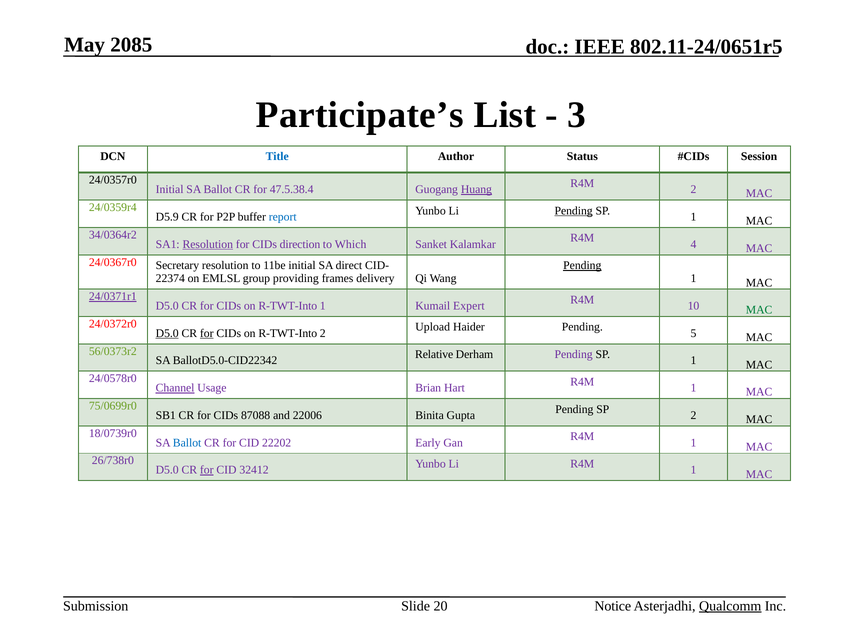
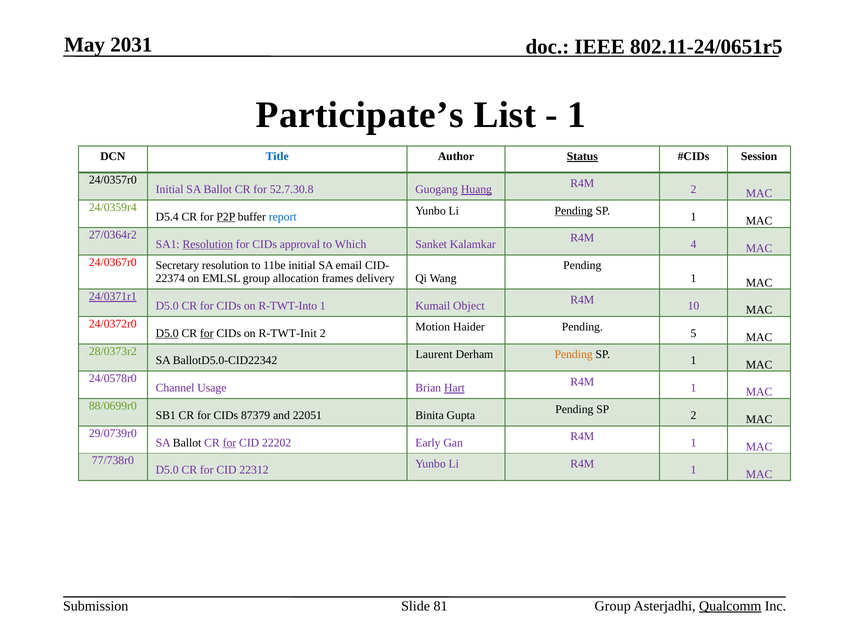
2085: 2085 -> 2031 (131, 45)
3: 3 -> 1 (577, 115)
Status underline: none -> present (582, 156)
47.5.38.4: 47.5.38.4 -> 52.7.30.8 (292, 189)
D5.9: D5.9 -> D5.4 (167, 217)
P2P underline: none -> present (226, 217)
34/0364r2: 34/0364r2 -> 27/0364r2 (113, 235)
direction: direction -> approval (300, 244)
direct: direct -> email (349, 265)
Pending underline: present -> none (582, 265)
providing: providing -> allocation (296, 278)
Expert: Expert -> Object (469, 306)
MAC colour: green -> black (759, 310)
Upload: Upload -> Motion (433, 327)
R-TWT-Into: R-TWT-Into -> R-TWT-Init (288, 333)
56/0373r2: 56/0373r2 -> 28/0373r2 (113, 351)
Relative: Relative -> Laurent (434, 354)
Pending colour: purple -> orange (574, 354)
Channel underline: present -> none (175, 388)
Hart underline: none -> present (454, 388)
75/0699r0: 75/0699r0 -> 88/0699r0 (113, 406)
87088: 87088 -> 87379 (256, 415)
22006: 22006 -> 22051 (307, 415)
18/0739r0: 18/0739r0 -> 29/0739r0 (113, 433)
Ballot colour: blue -> black (187, 442)
for underline: none -> present (229, 442)
26/738r0: 26/738r0 -> 77/738r0 (113, 460)
for underline: present -> none (207, 470)
32412: 32412 -> 22312 (254, 470)
20: 20 -> 81 (441, 606)
Notice: Notice -> Group (613, 606)
